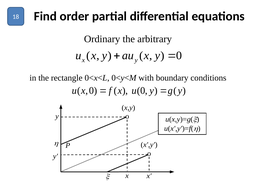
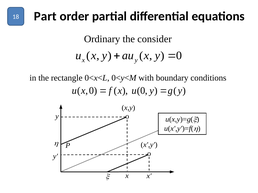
Find: Find -> Part (45, 16)
arbitrary: arbitrary -> consider (155, 39)
